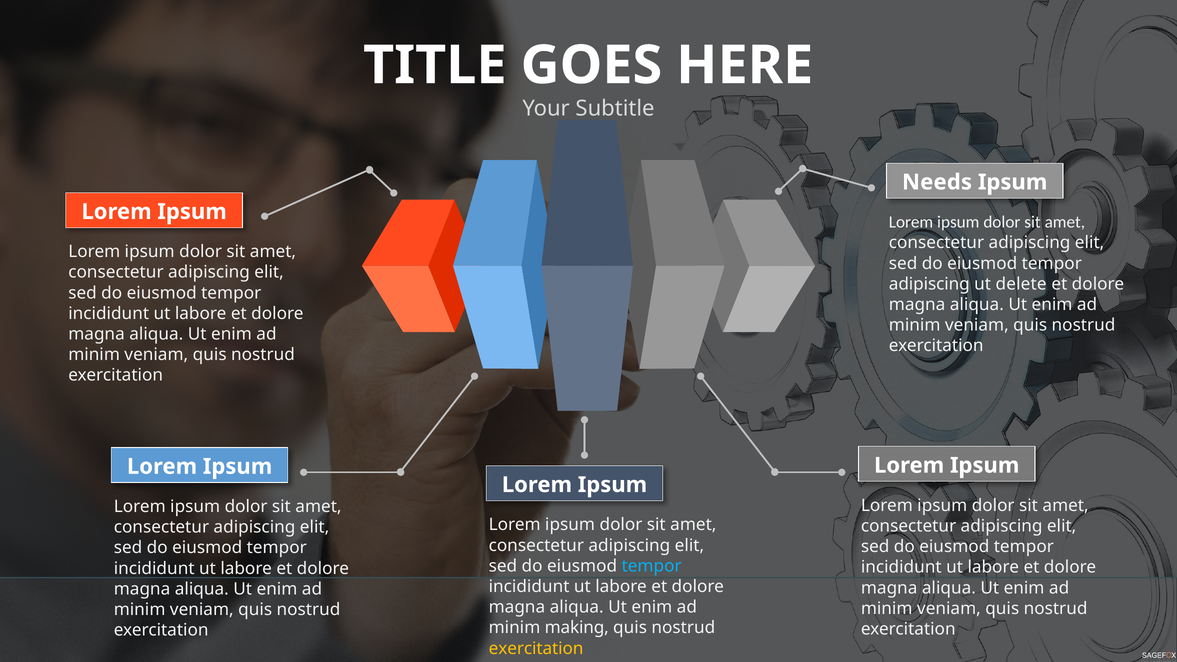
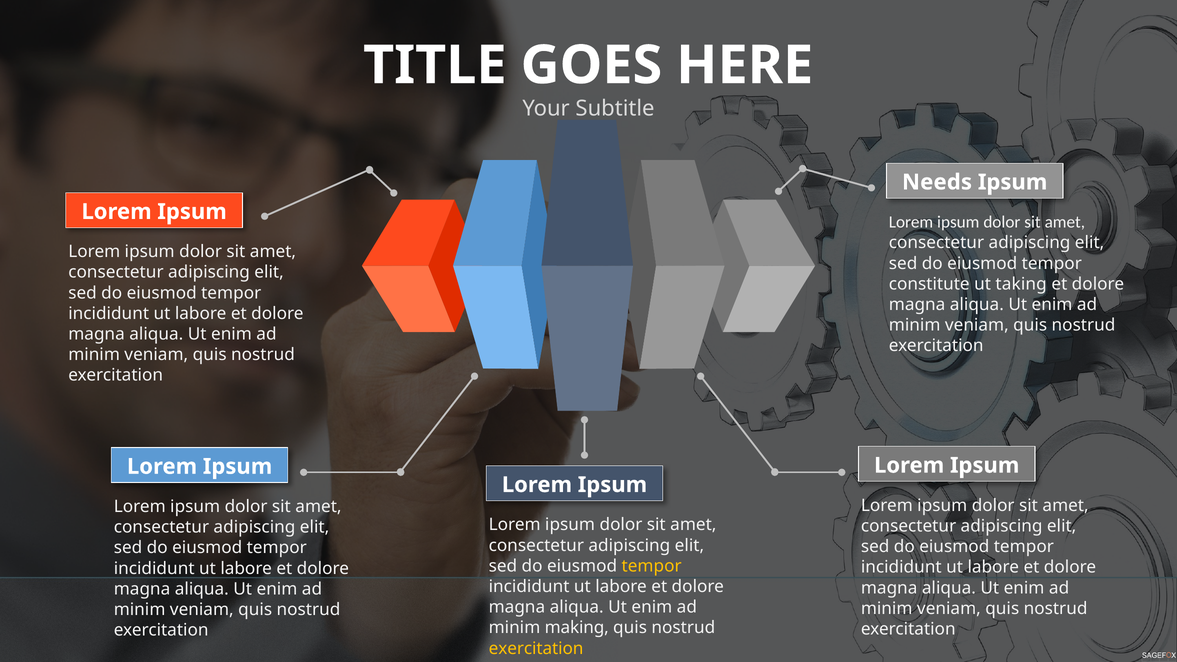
adipiscing: adipiscing -> constitute (929, 284)
delete: delete -> taking (1021, 284)
tempor colour: light blue -> yellow (652, 566)
